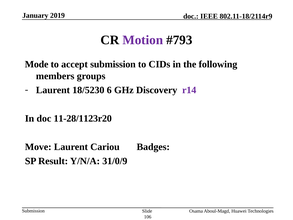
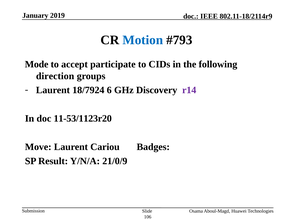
Motion colour: purple -> blue (143, 40)
accept submission: submission -> participate (113, 64)
members: members -> direction (55, 76)
18/5230: 18/5230 -> 18/7924 (88, 90)
11-28/1123r20: 11-28/1123r20 -> 11-53/1123r20 (83, 118)
31/0/9: 31/0/9 -> 21/0/9 (115, 161)
